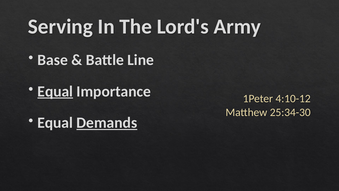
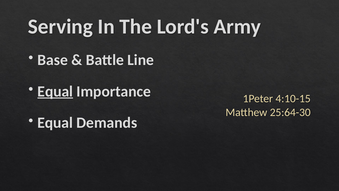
4:10-12: 4:10-12 -> 4:10-15 (293, 99)
25:34-30: 25:34-30 -> 25:64-30 (290, 112)
Demands underline: present -> none (107, 123)
